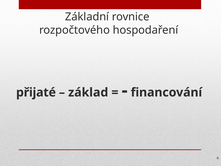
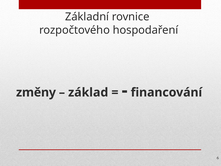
přijaté: přijaté -> změny (36, 92)
